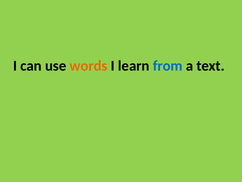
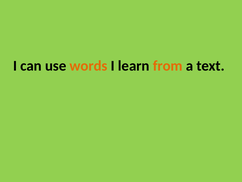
from colour: blue -> orange (168, 66)
